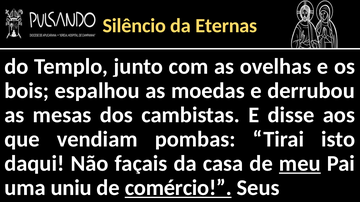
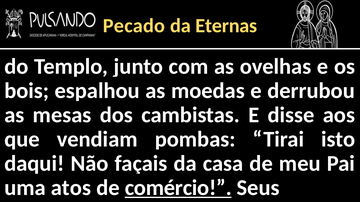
Silêncio: Silêncio -> Pecado (134, 26)
meu underline: present -> none (300, 164)
uniu: uniu -> atos (71, 188)
